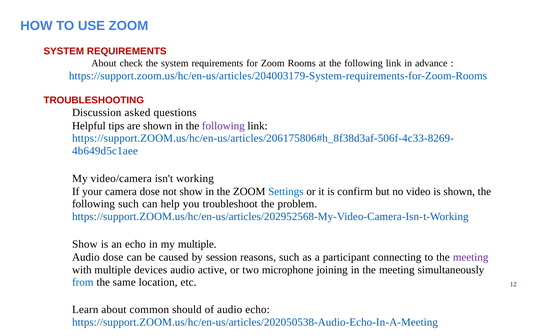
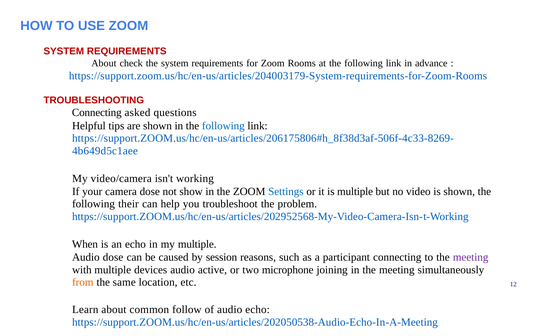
Discussion: Discussion -> Connecting (97, 113)
following colour: purple -> blue (223, 126)
is confirm: confirm -> multiple (355, 192)
following such: such -> their (128, 204)
Show: Show -> When (85, 244)
from colour: blue -> orange (83, 283)
should: should -> follow (187, 310)
